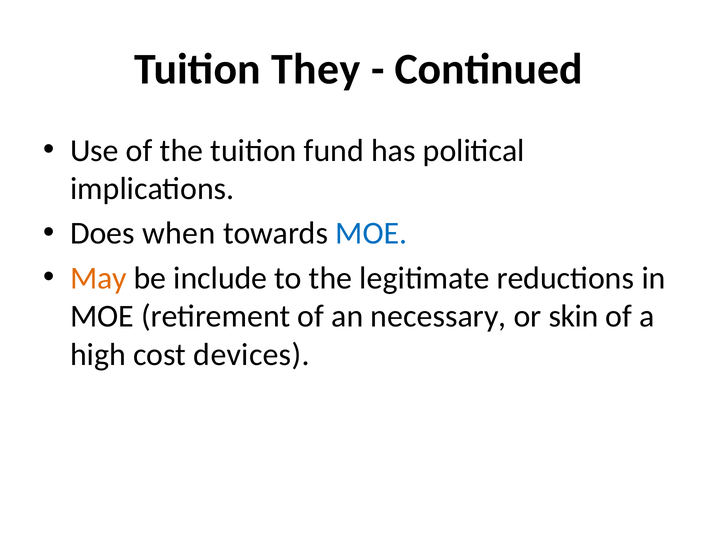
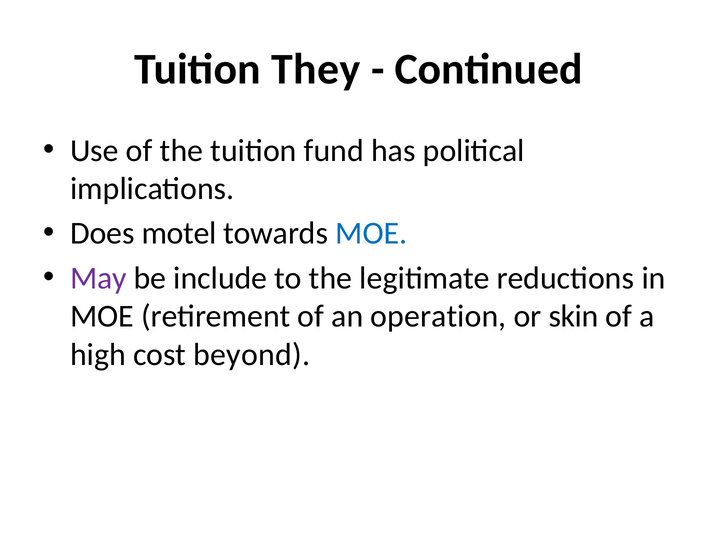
when: when -> motel (179, 234)
May colour: orange -> purple (98, 278)
necessary: necessary -> operation (438, 317)
devices: devices -> beyond (252, 355)
